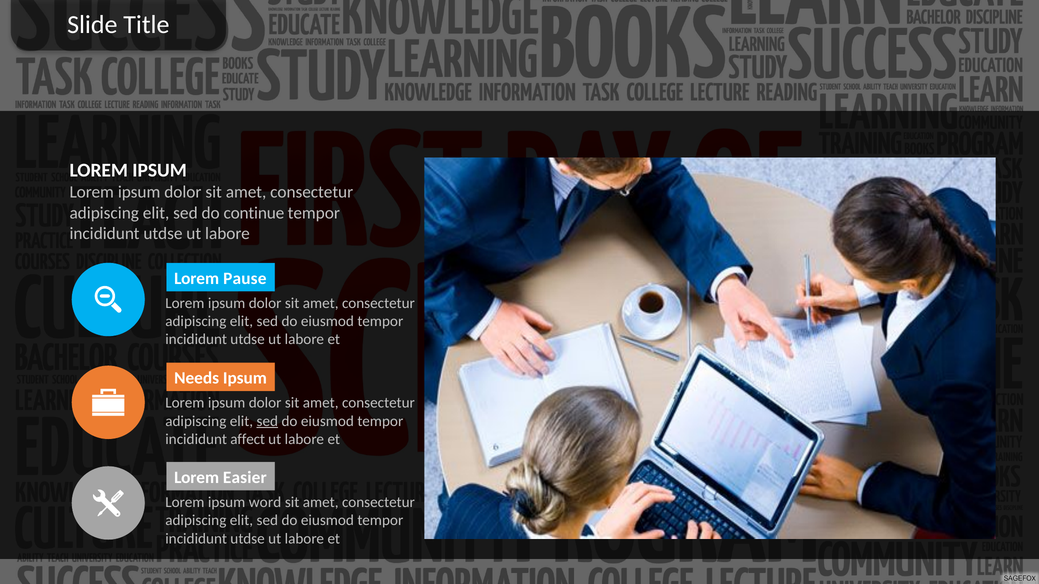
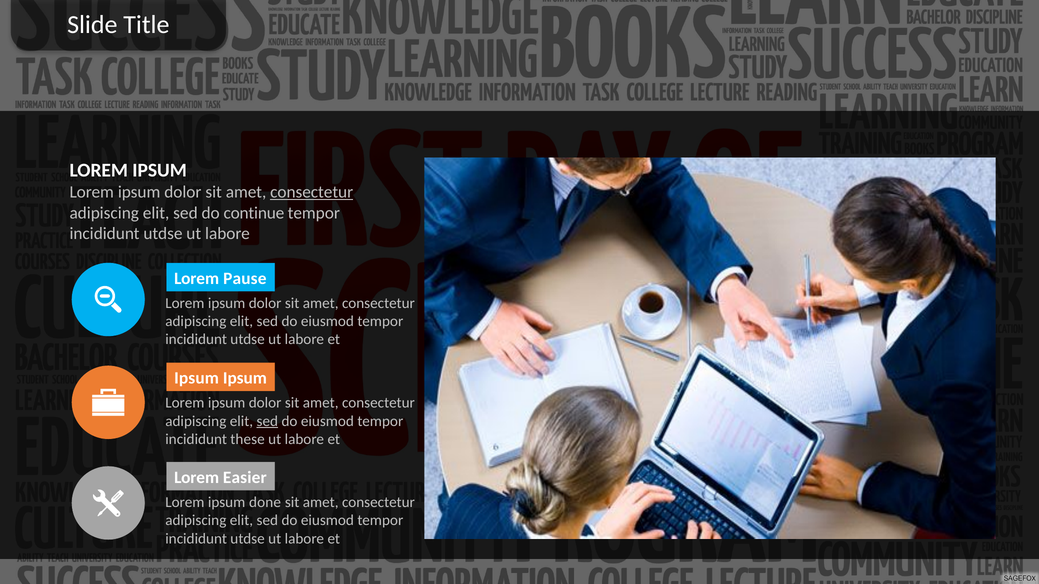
consectetur underline: none -> present (312, 192)
Needs: Needs -> Ipsum (197, 378)
affect: affect -> these (248, 440)
word: word -> done (265, 503)
